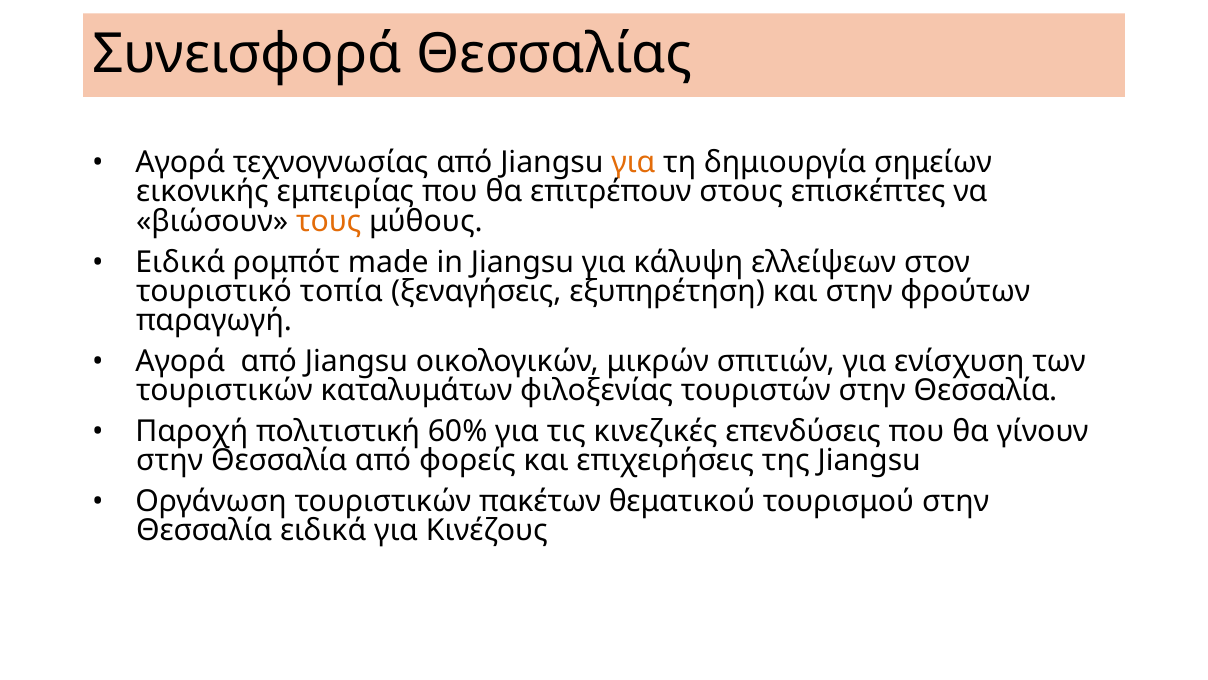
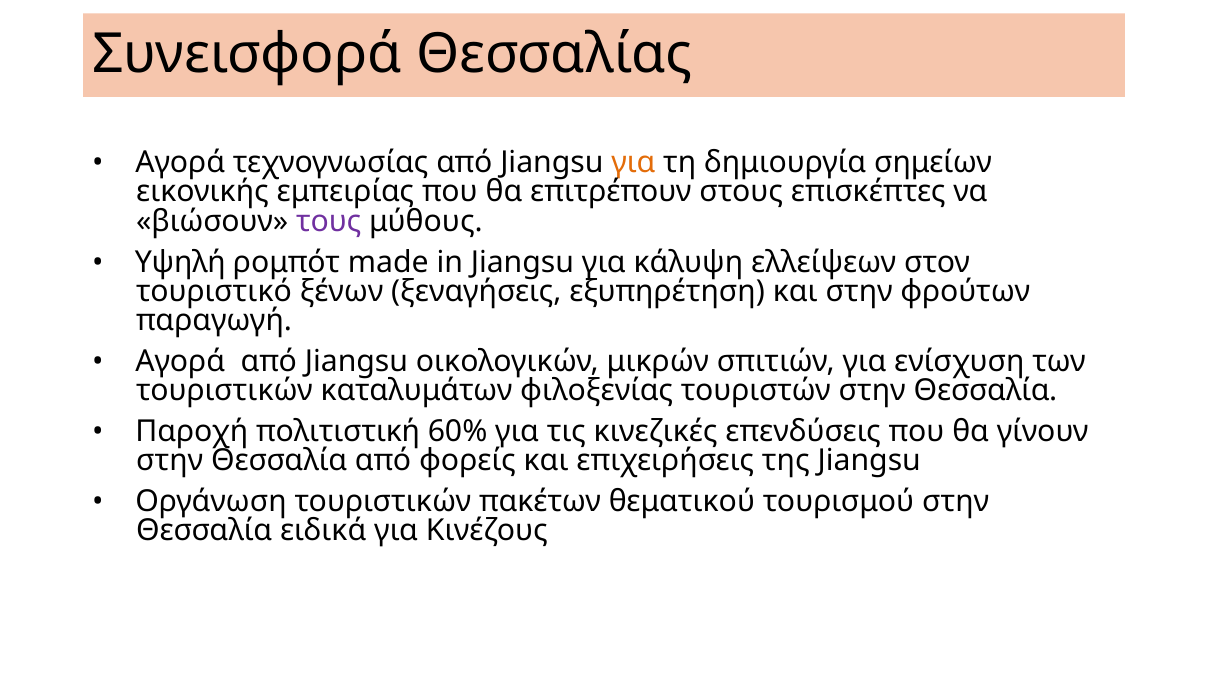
τους colour: orange -> purple (329, 221)
Ειδικά: Ειδικά -> Υψηλή (180, 262)
τοπία: τοπία -> ξένων (342, 291)
